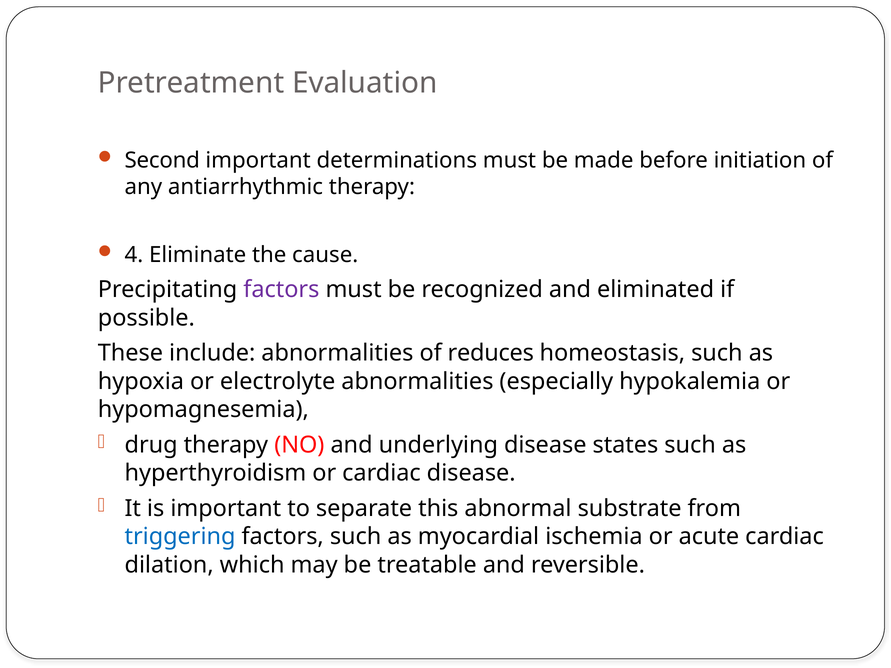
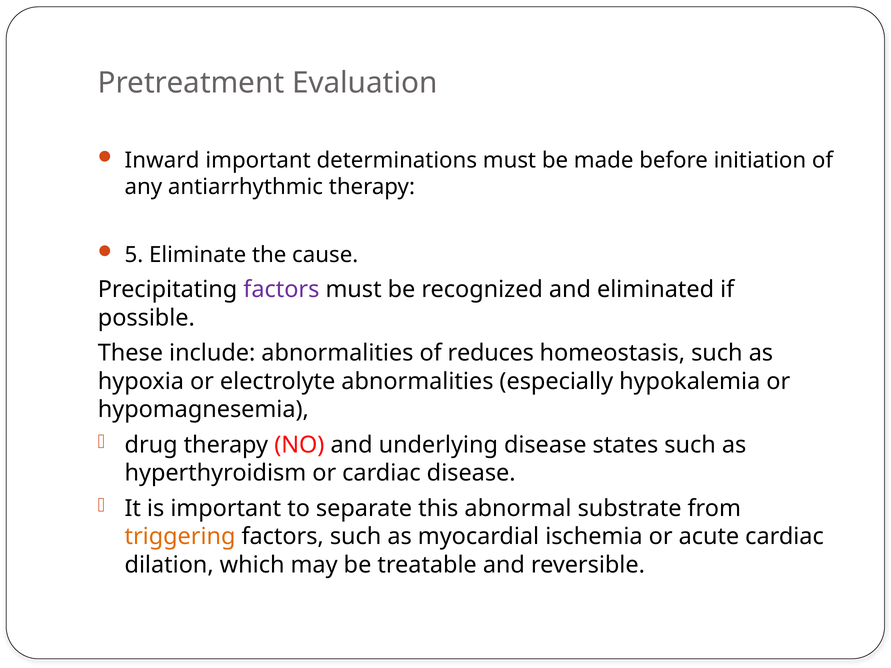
Second: Second -> Inward (162, 160)
4: 4 -> 5 (134, 255)
triggering colour: blue -> orange (180, 537)
